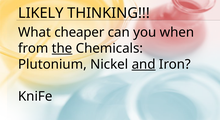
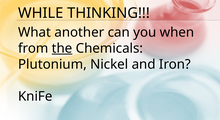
LIKELY: LIKELY -> WHILE (41, 13)
cheaper: cheaper -> another (79, 32)
and underline: present -> none (144, 64)
